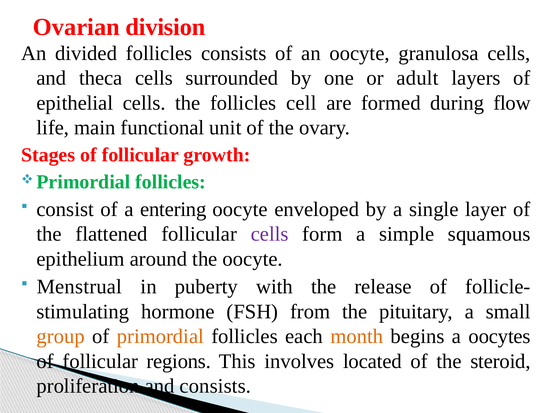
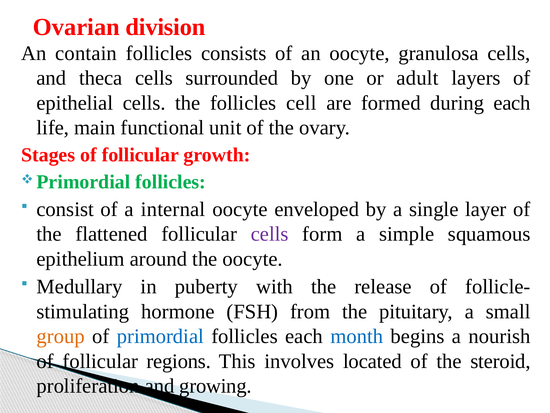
divided: divided -> contain (86, 53)
during flow: flow -> each (512, 103)
entering: entering -> internal (173, 209)
Menstrual: Menstrual -> Medullary (79, 286)
primordial colour: orange -> blue (160, 336)
month colour: orange -> blue (357, 336)
oocytes: oocytes -> nourish (500, 336)
and consists: consists -> growing (215, 386)
